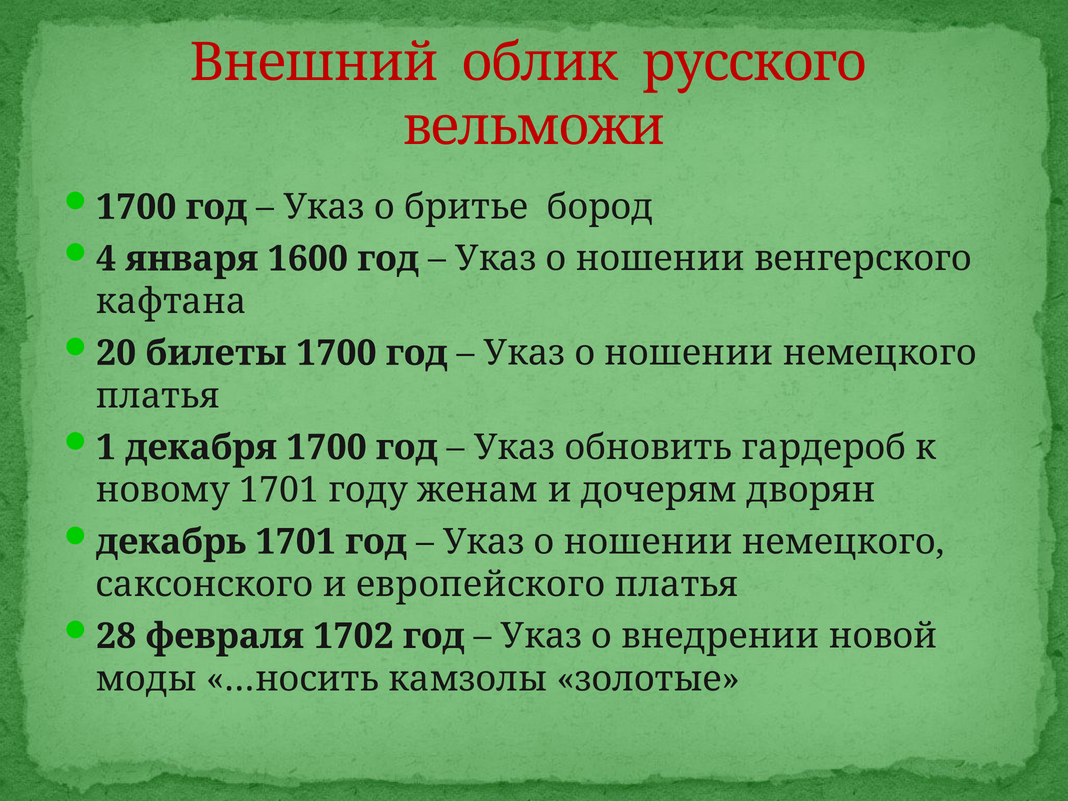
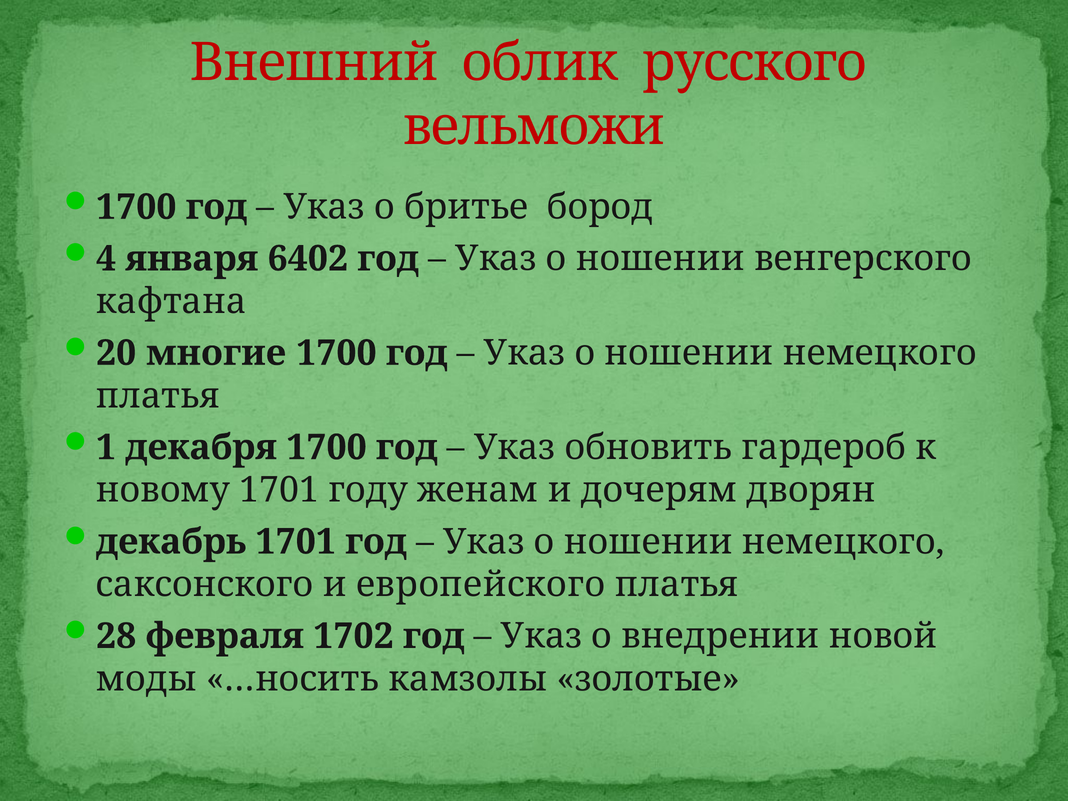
1600: 1600 -> 6402 (308, 259)
билеты: билеты -> многие (216, 353)
